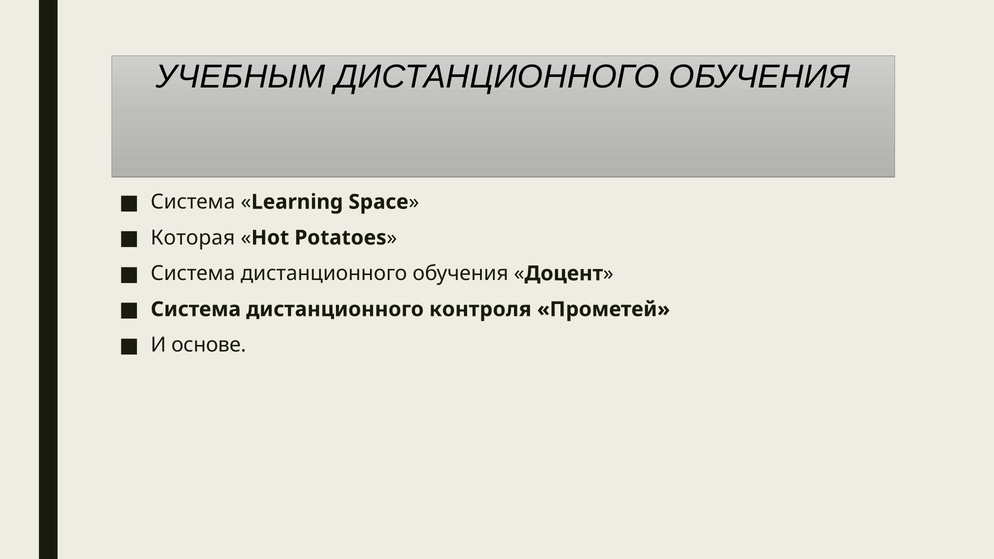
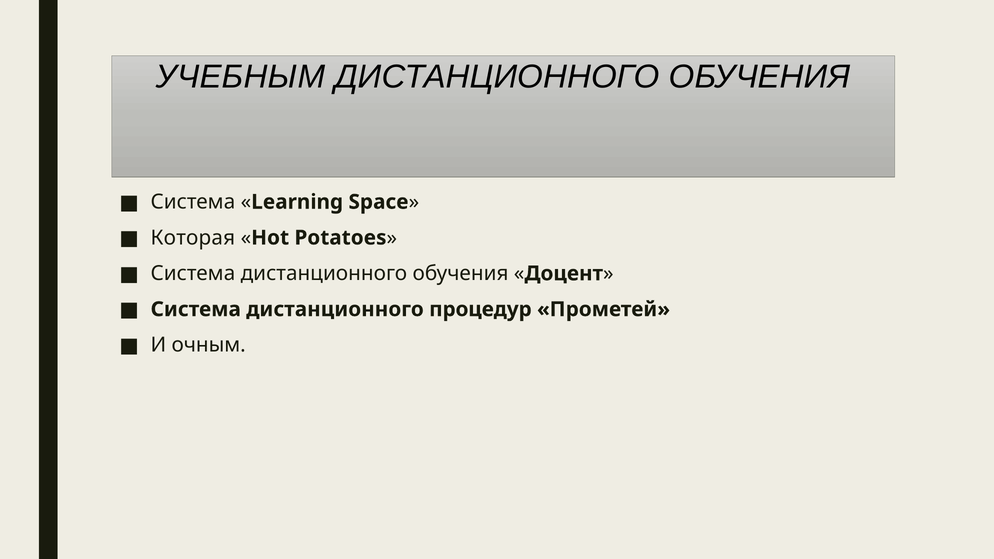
контроля: контроля -> процедур (480, 309)
основе: основе -> очным (209, 345)
